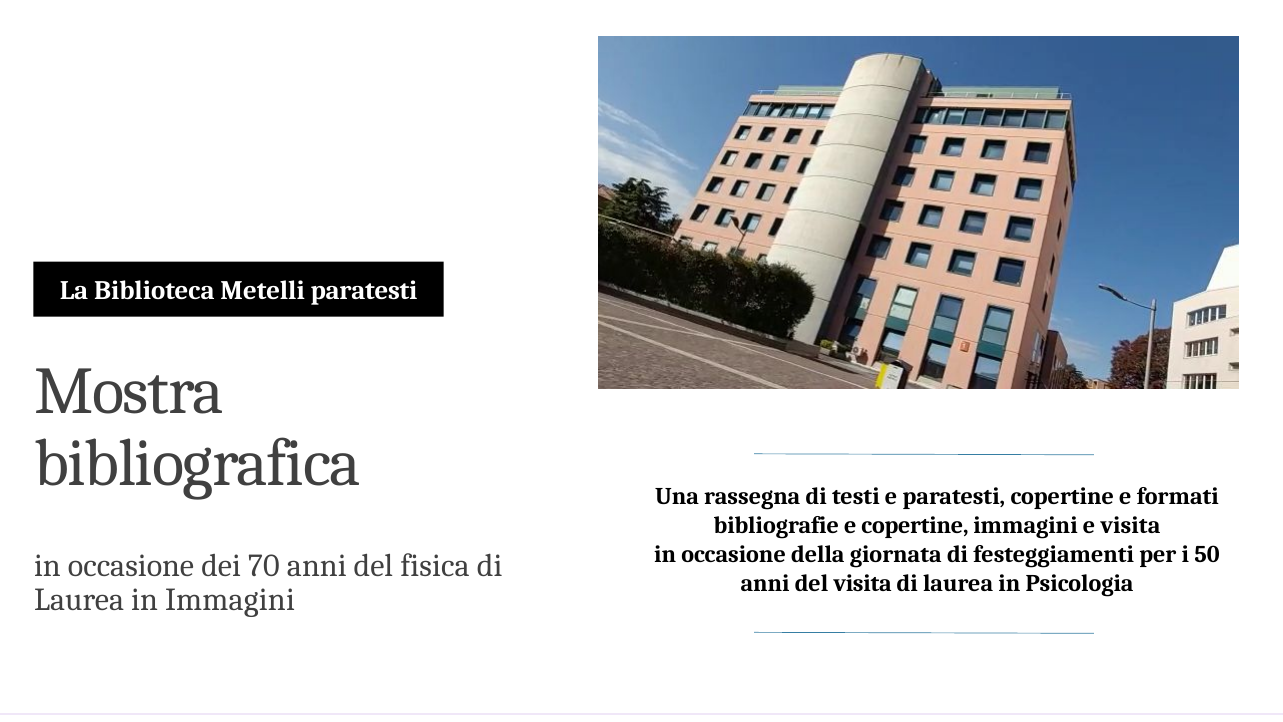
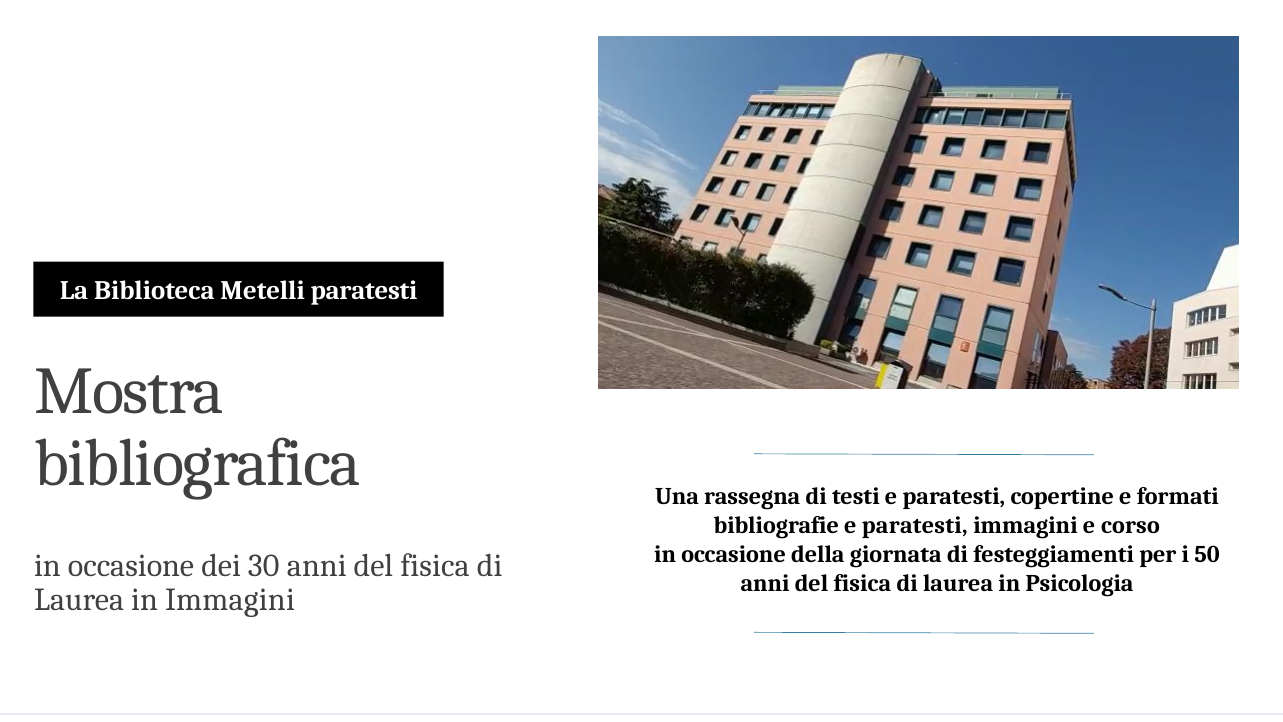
bibliografie e copertine: copertine -> paratesti (915, 525)
e visita: visita -> corso (1130, 525)
70: 70 -> 30 (264, 565)
visita: visita -> fisica (862, 583)
